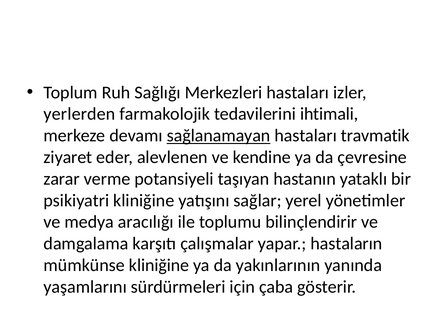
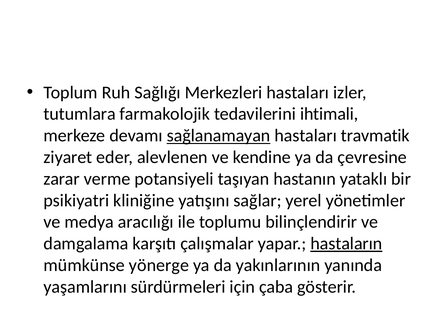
yerlerden: yerlerden -> tutumlara (80, 114)
hastaların underline: none -> present (346, 244)
mümkünse kliniğine: kliniğine -> yönerge (159, 265)
